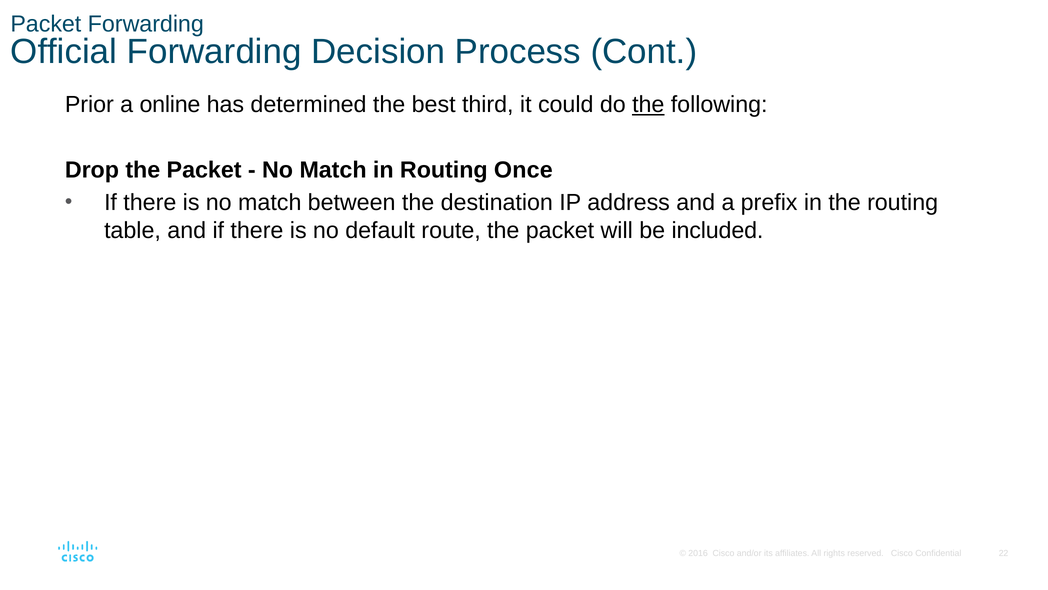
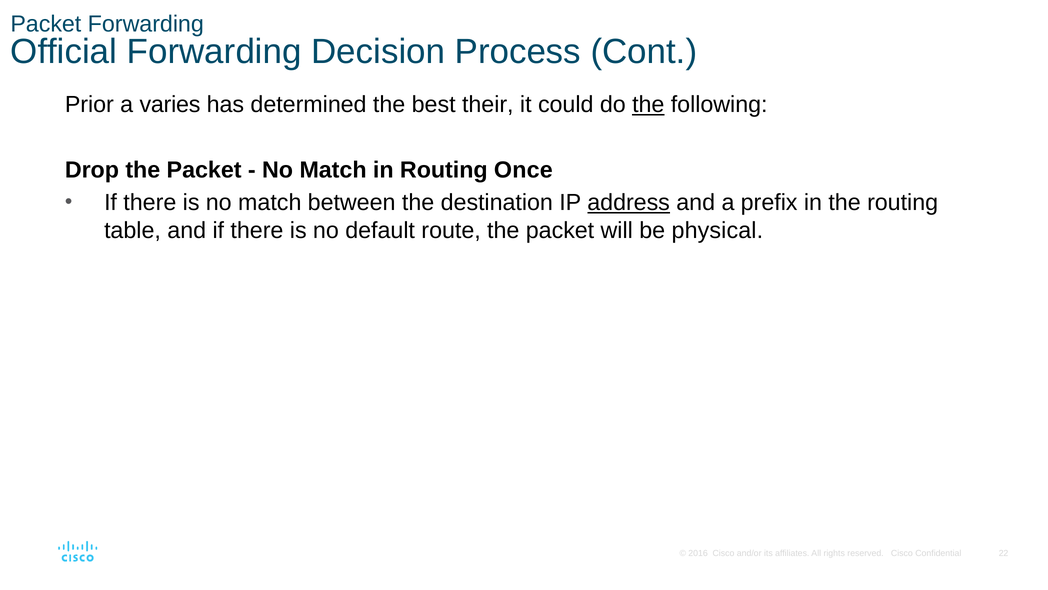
online: online -> varies (170, 105)
third: third -> their (488, 105)
address underline: none -> present (629, 202)
included: included -> physical (717, 230)
